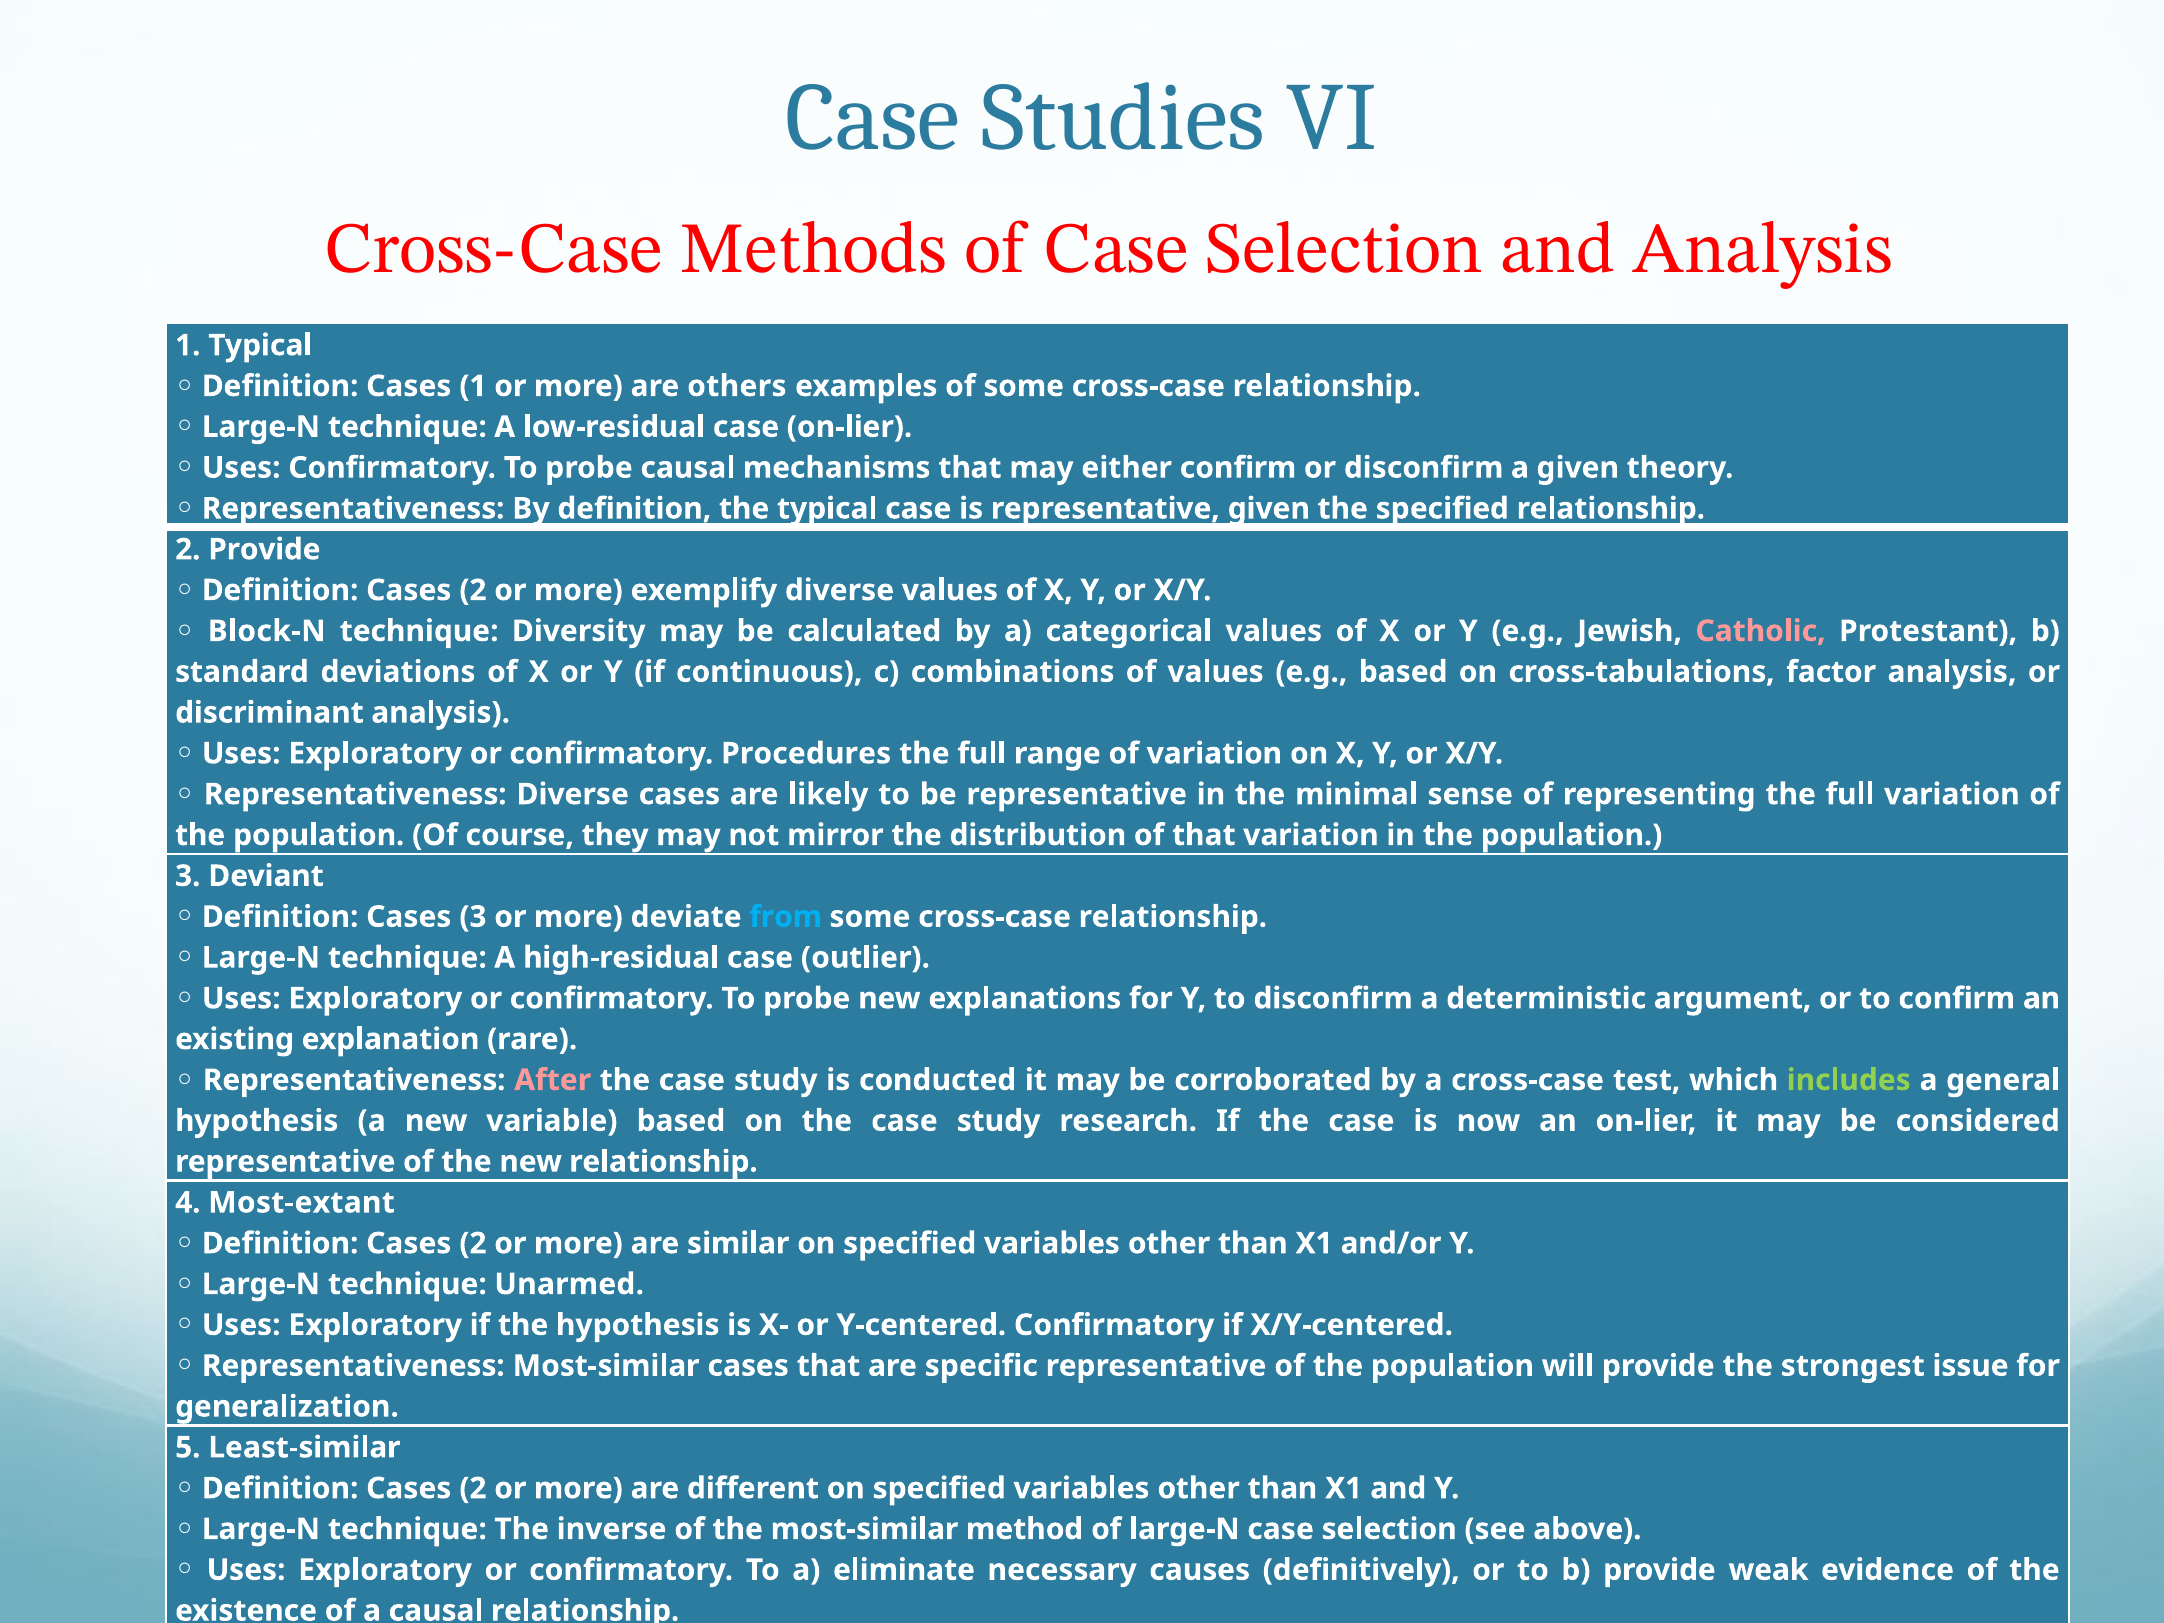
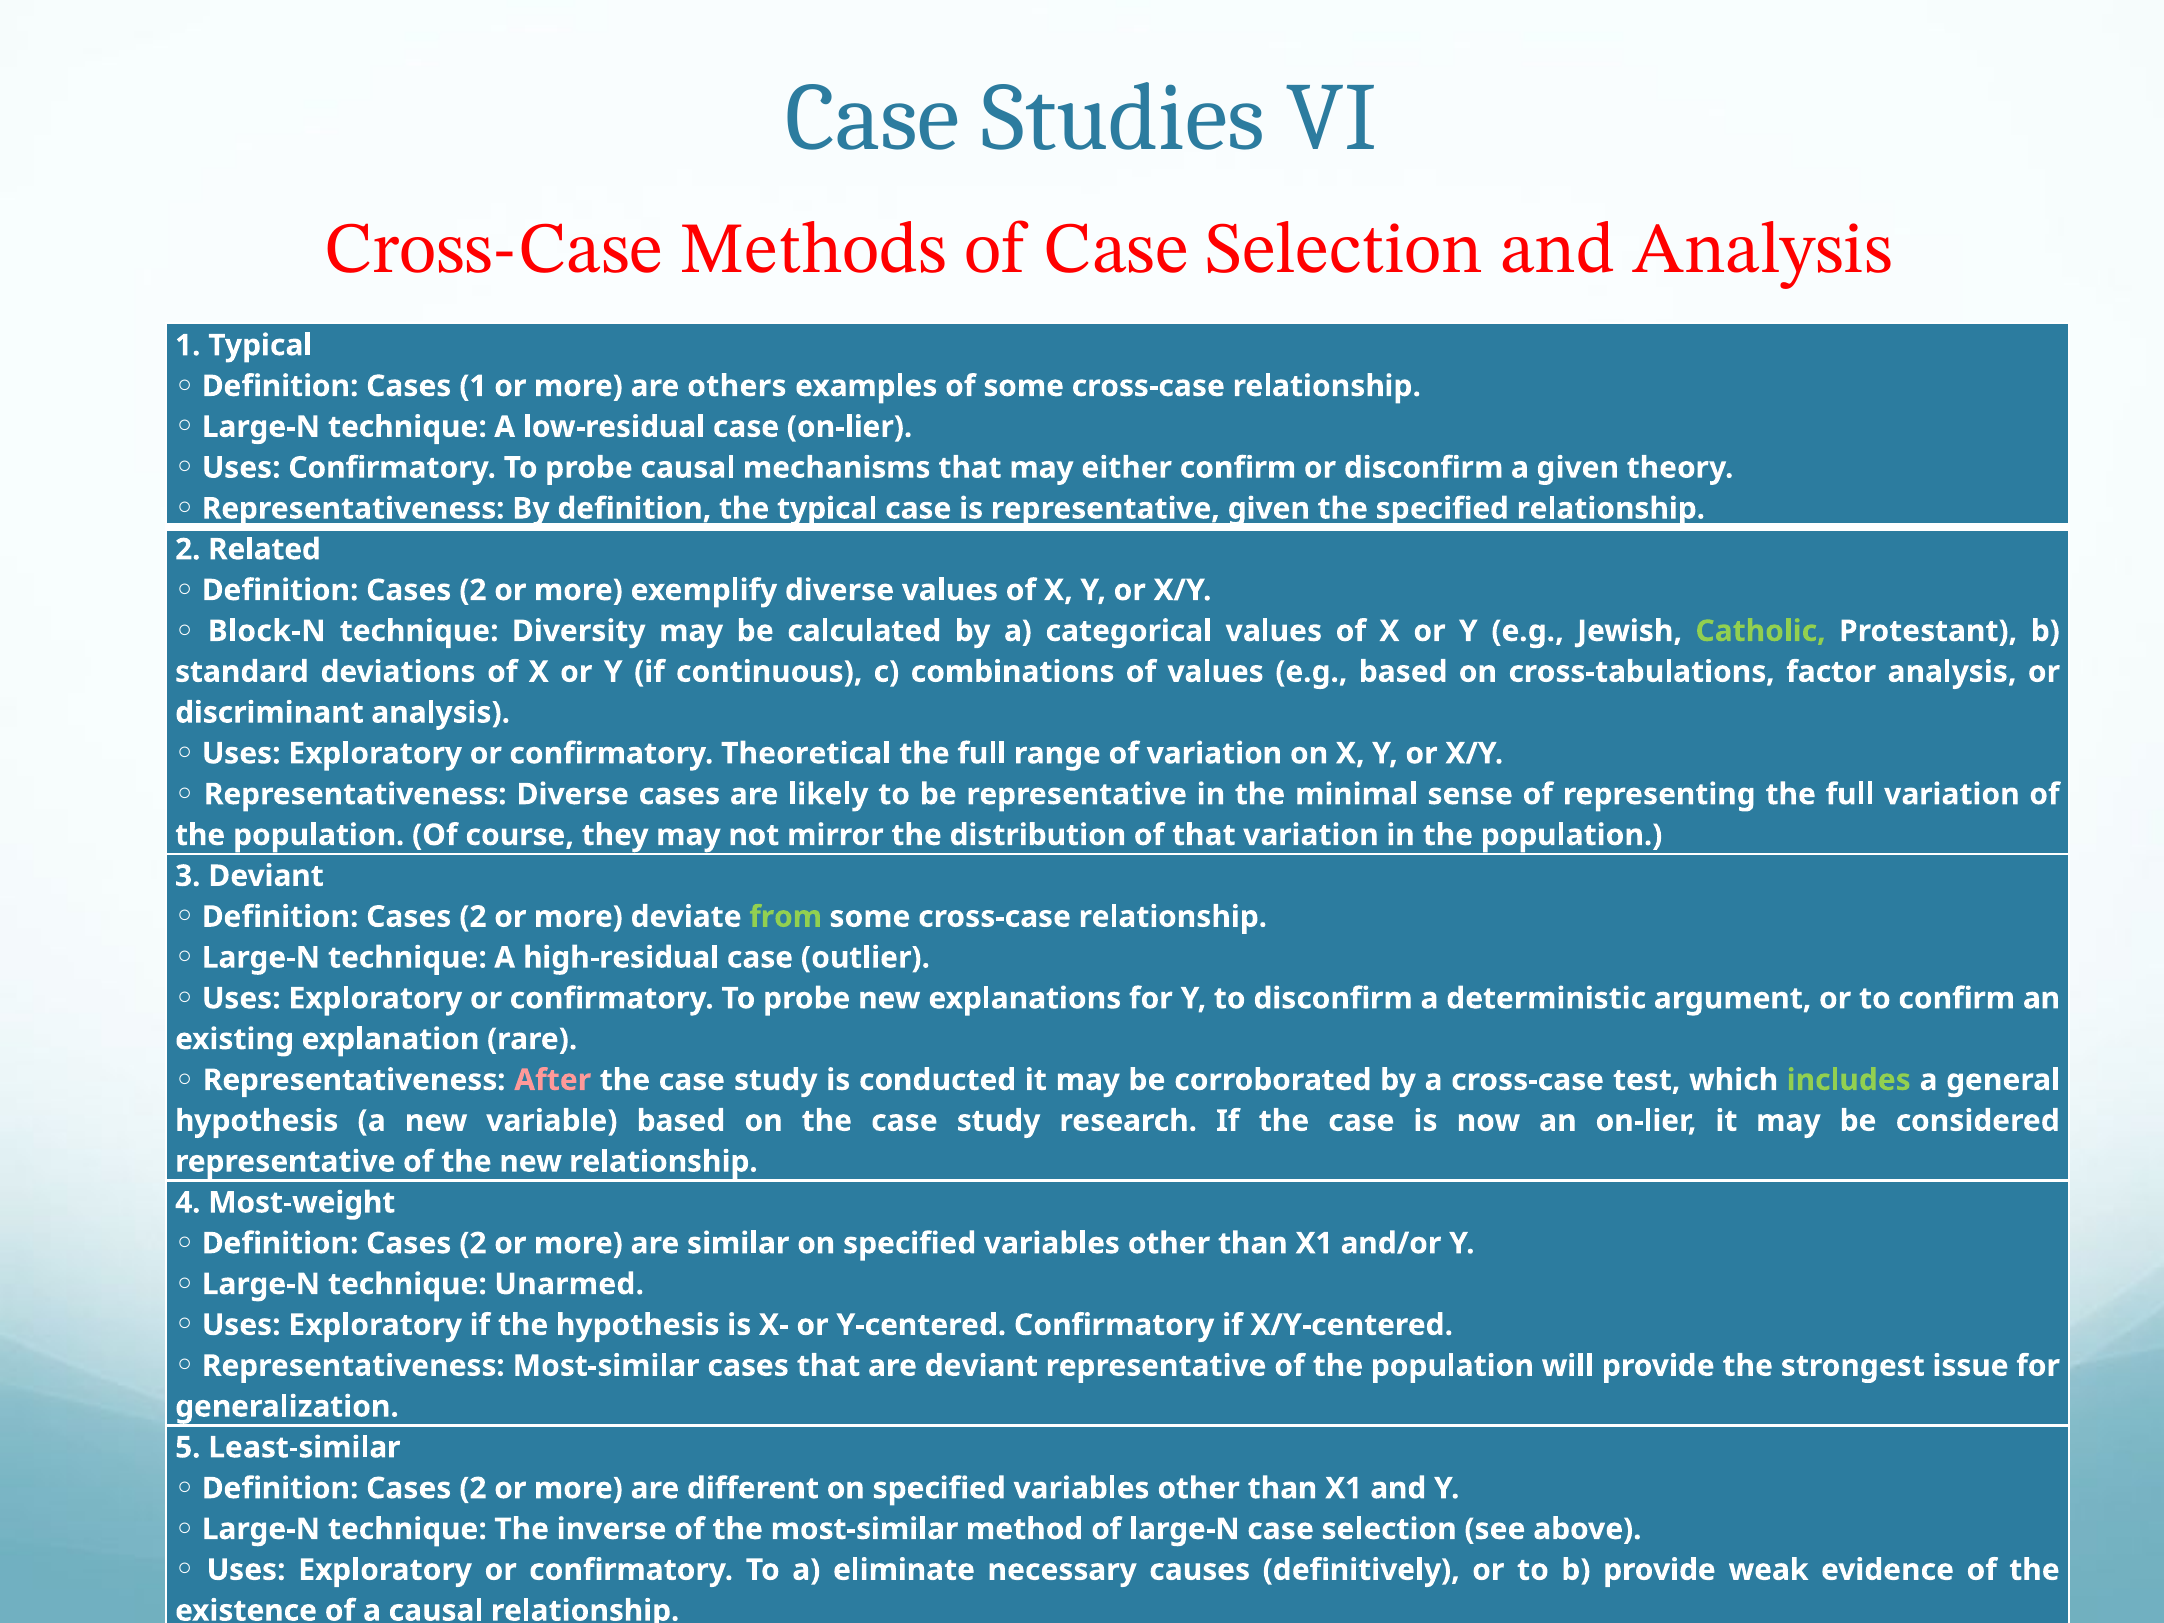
2 Provide: Provide -> Related (264, 549)
Catholic colour: pink -> light green (1761, 631)
Procedures: Procedures -> Theoretical (806, 754)
3: 3 -> 2 (473, 917)
from colour: light blue -> light green (786, 917)
Most-extant: Most-extant -> Most-weight (302, 1203)
are specific: specific -> deviant (981, 1366)
